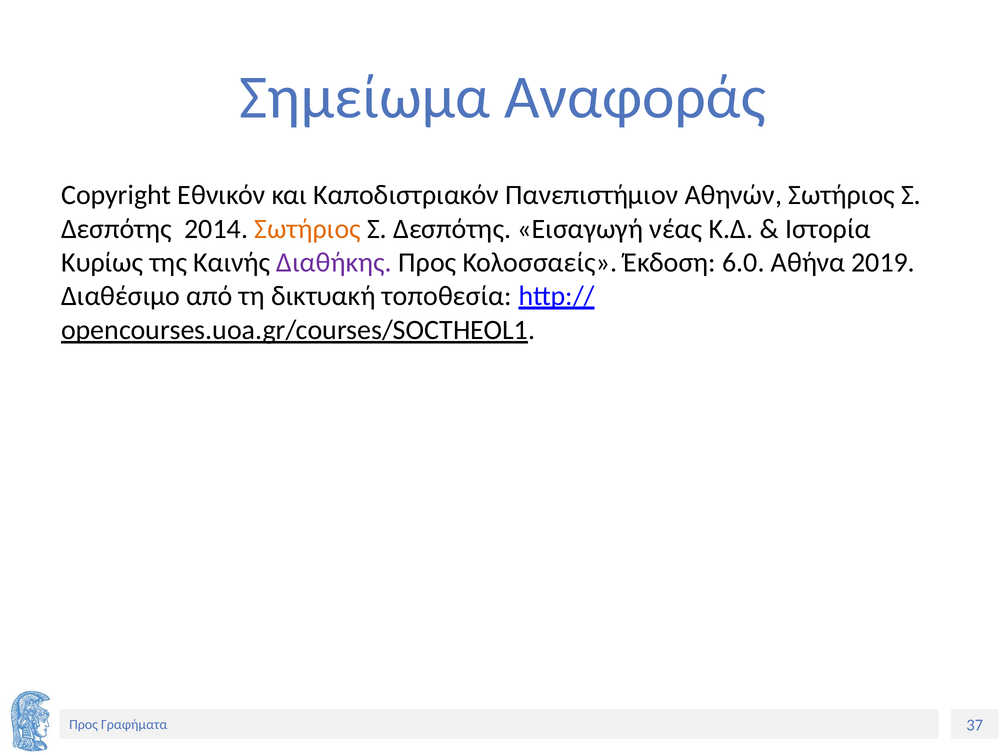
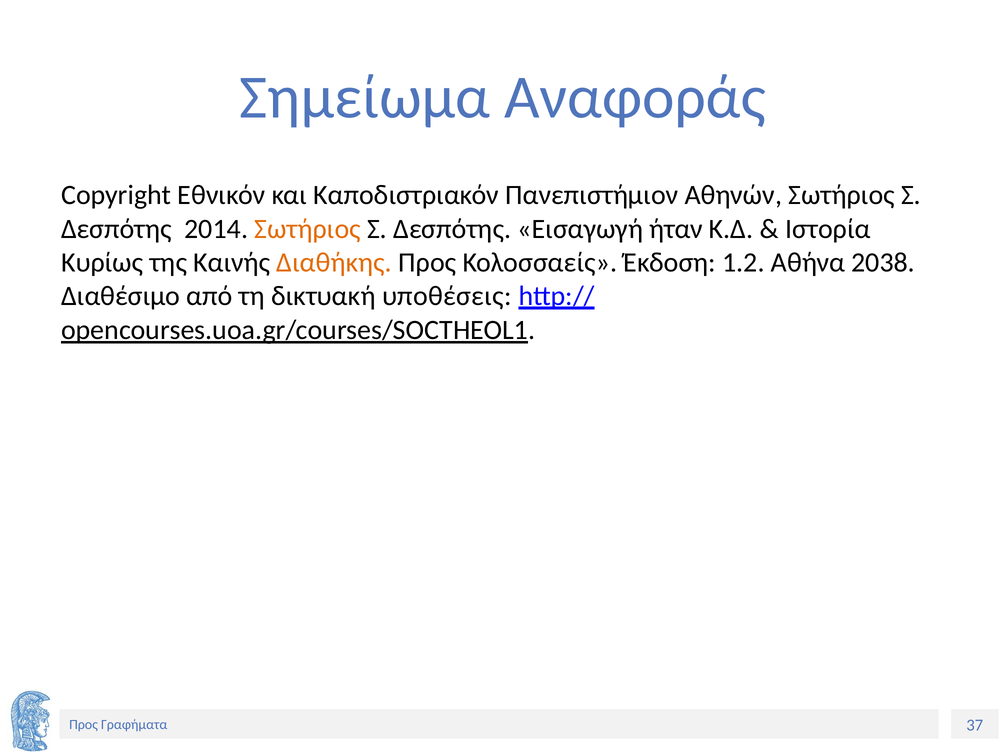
νέας: νέας -> ήταν (676, 229)
Διαθήκης colour: purple -> orange (334, 262)
6.0: 6.0 -> 1.2 (743, 262)
2019: 2019 -> 2038 (883, 262)
τοποθεσία: τοποθεσία -> υποθέσεις (447, 296)
